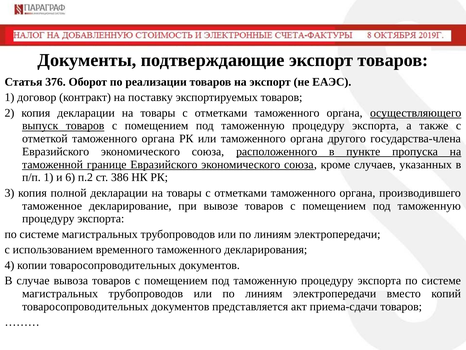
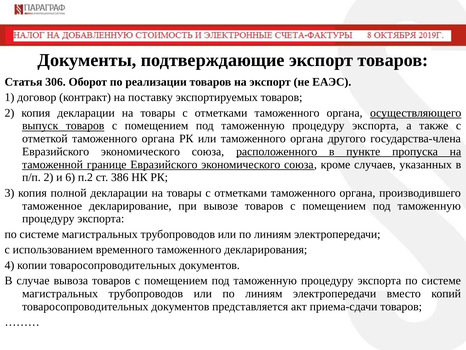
376: 376 -> 306 (56, 82)
п/п 1: 1 -> 2 (48, 177)
